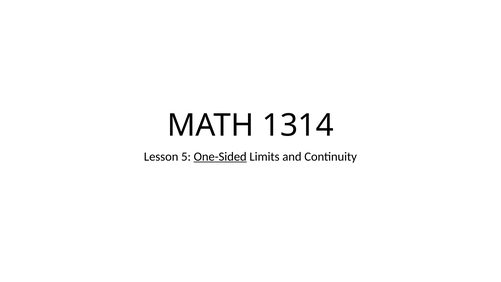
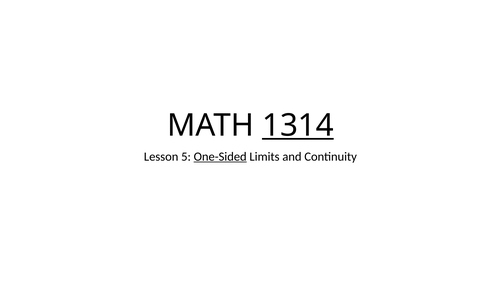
1314 underline: none -> present (298, 125)
